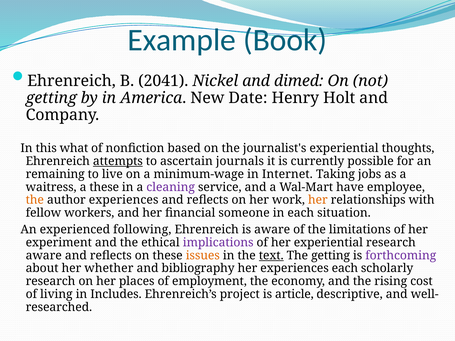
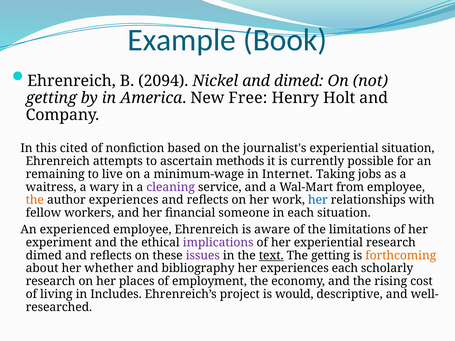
2041: 2041 -> 2094 (163, 81)
Date: Date -> Free (248, 98)
what: what -> cited (74, 148)
experiential thoughts: thoughts -> situation (408, 148)
attempts underline: present -> none (118, 161)
journals: journals -> methods (240, 161)
a these: these -> wary (104, 187)
have: have -> from (350, 187)
her colour: orange -> blue (318, 200)
experienced following: following -> employee (142, 230)
aware: aware -> dimed (44, 256)
issues colour: orange -> purple (203, 256)
forthcoming colour: purple -> orange (401, 256)
article: article -> would (294, 294)
